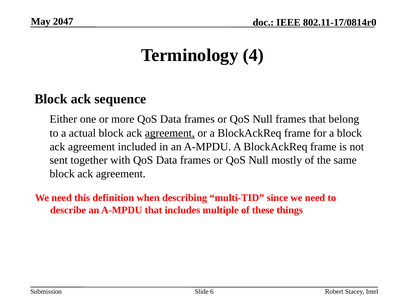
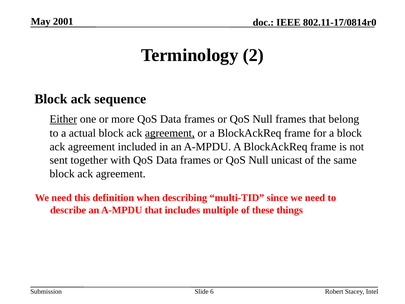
2047: 2047 -> 2001 (63, 21)
4: 4 -> 2 (253, 55)
Either underline: none -> present (63, 119)
mostly: mostly -> unicast (287, 160)
